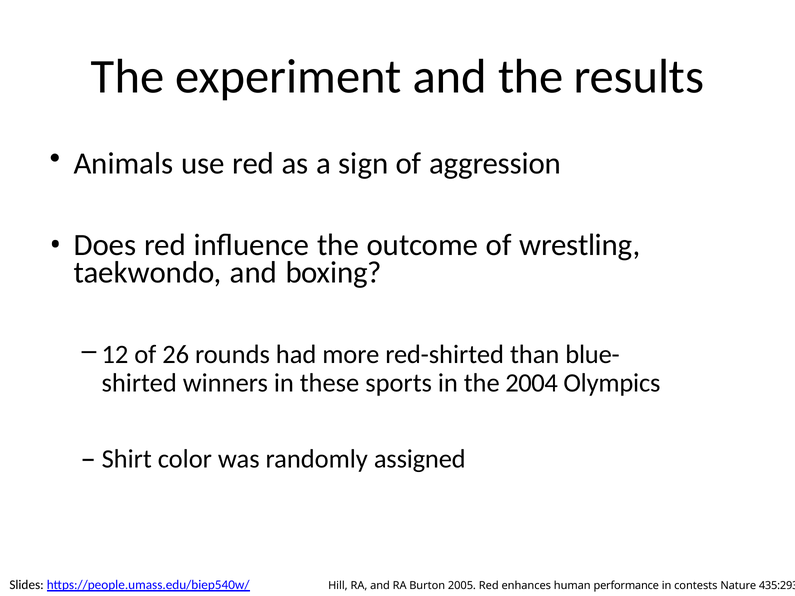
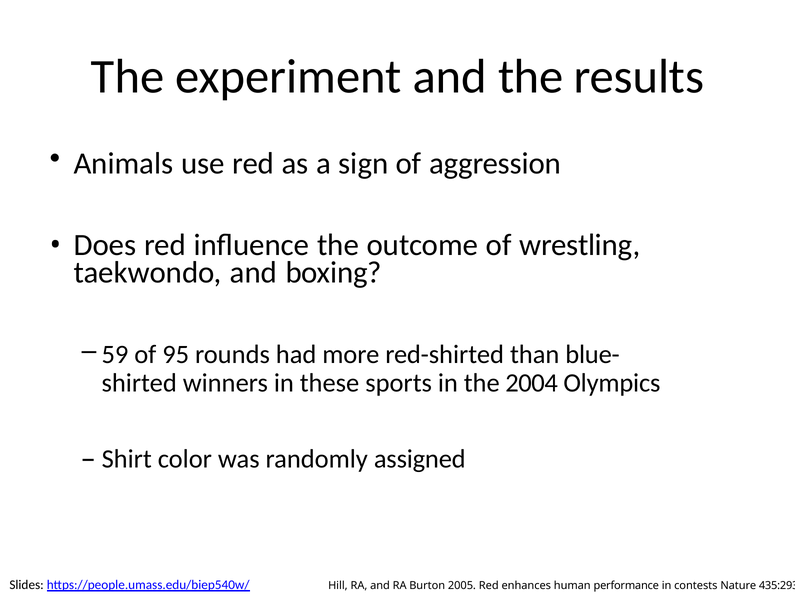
12: 12 -> 59 (115, 355)
26: 26 -> 95 (176, 355)
